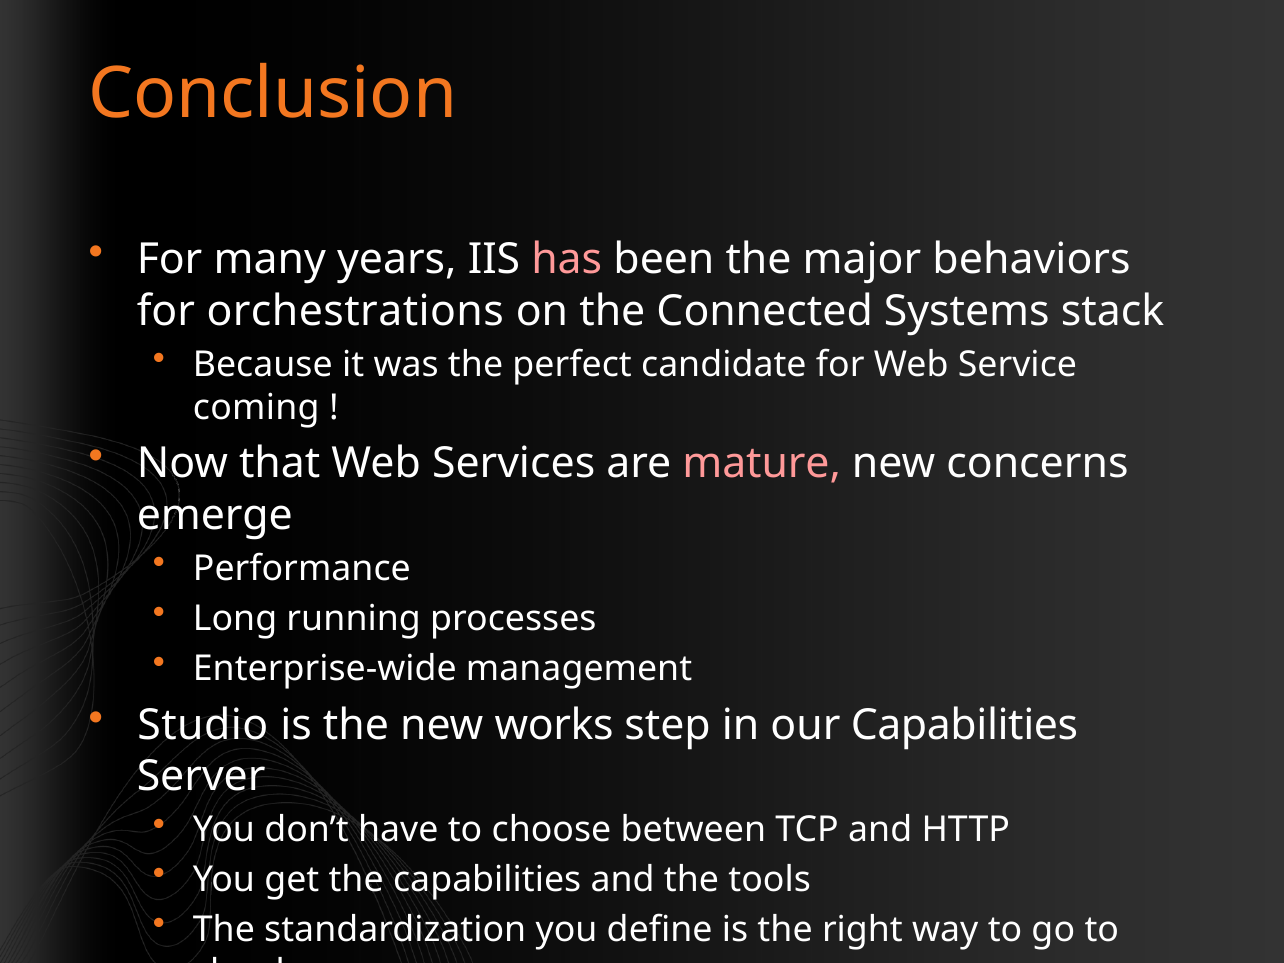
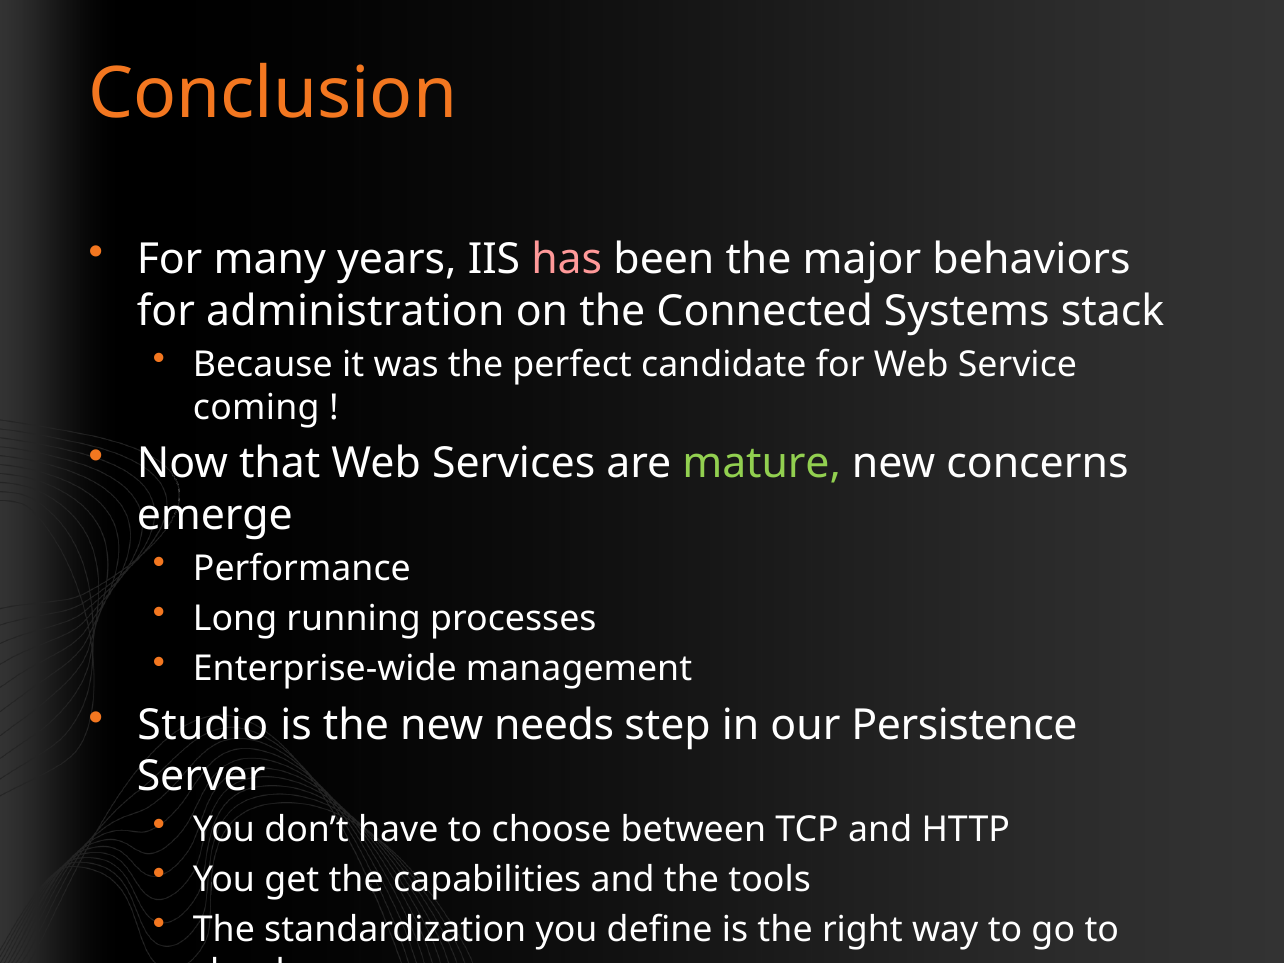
orchestrations: orchestrations -> administration (355, 311)
mature colour: pink -> light green (762, 464)
works: works -> needs (554, 725)
our Capabilities: Capabilities -> Persistence (964, 725)
